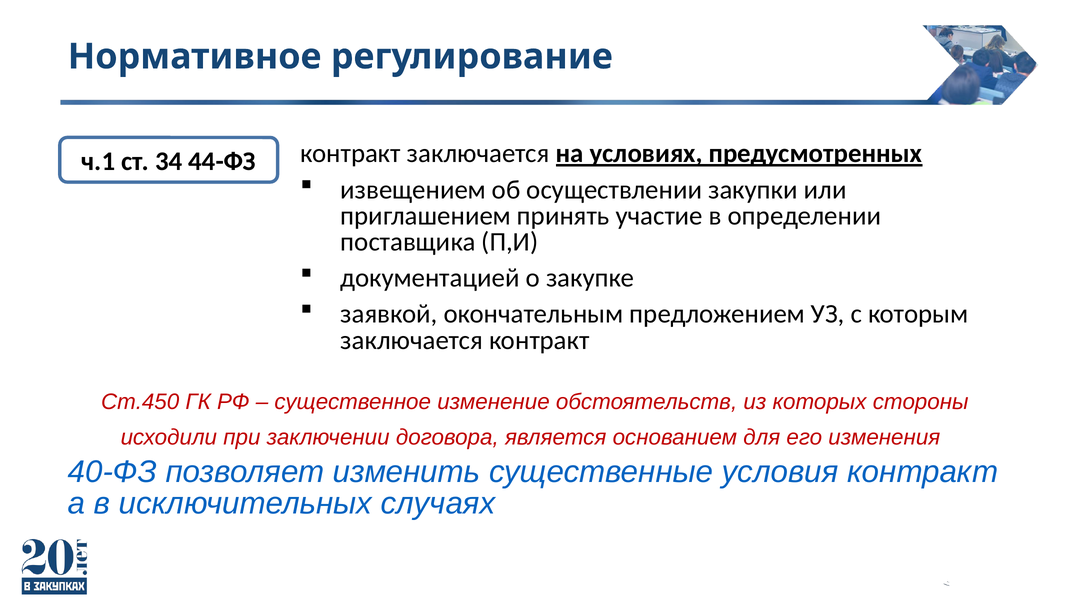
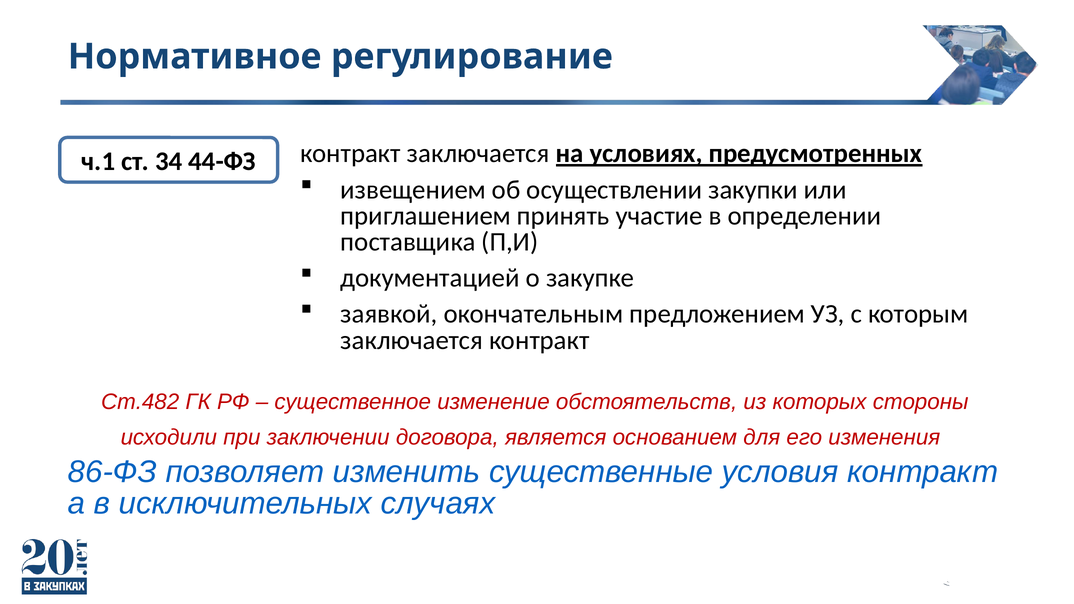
Ст.450: Ст.450 -> Ст.482 (140, 402)
40-ФЗ: 40-ФЗ -> 86-ФЗ (112, 472)
